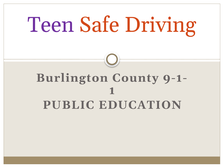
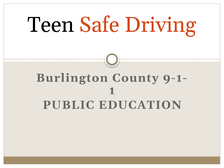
Teen colour: purple -> black (51, 25)
